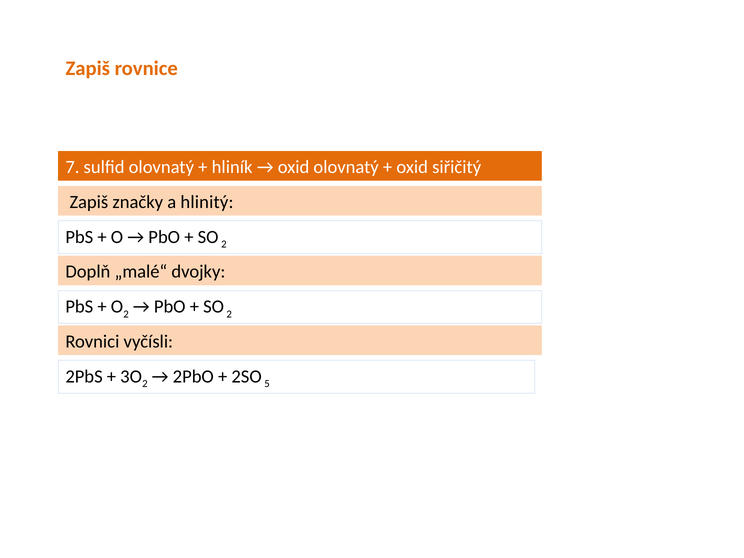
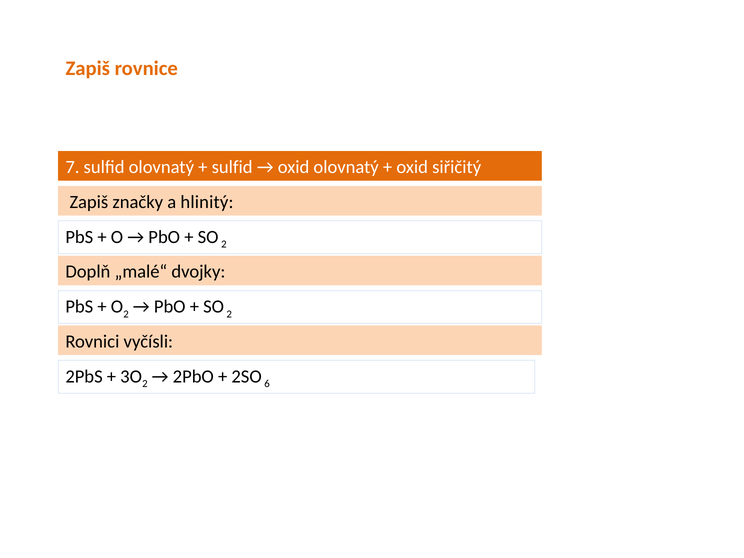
hliník: hliník -> sulfid (232, 167)
5: 5 -> 6 (267, 384)
